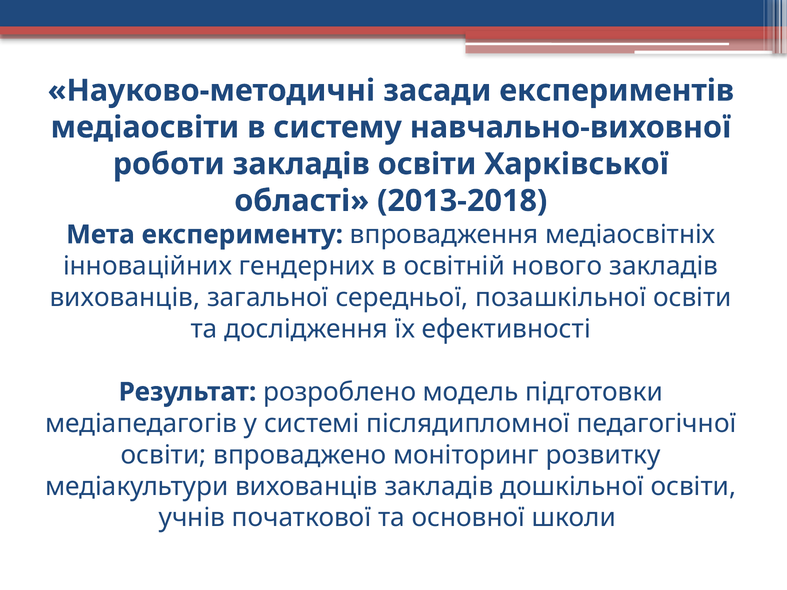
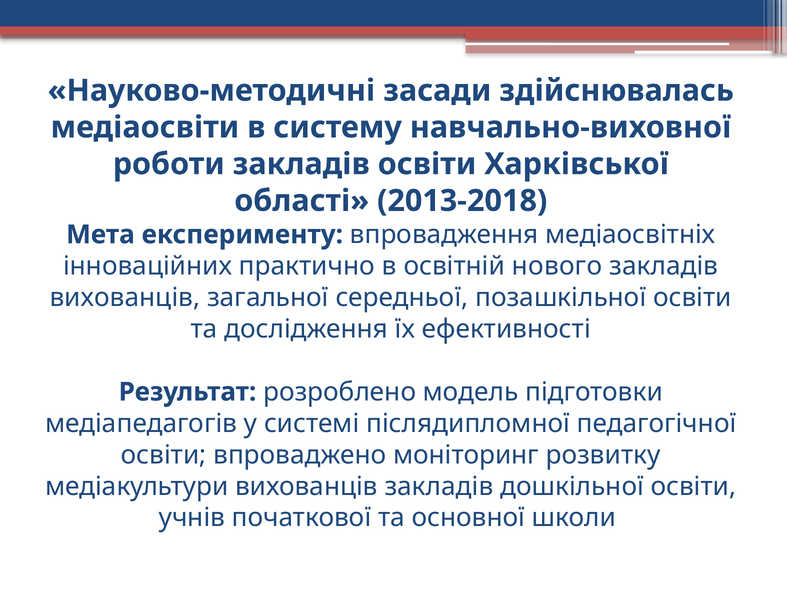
експериментів: експериментів -> здійснювалась (617, 91)
гендерних: гендерних -> практично (307, 266)
